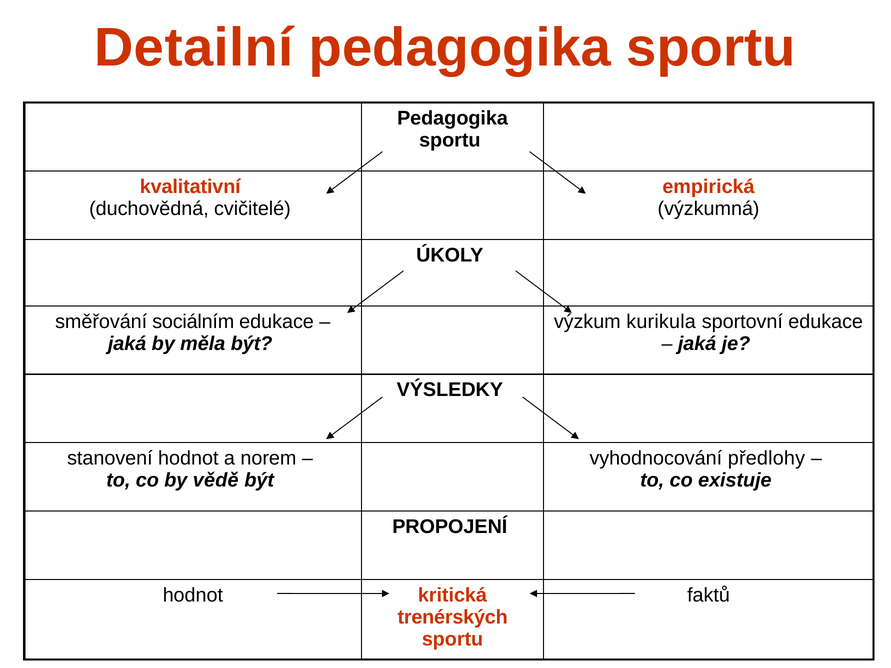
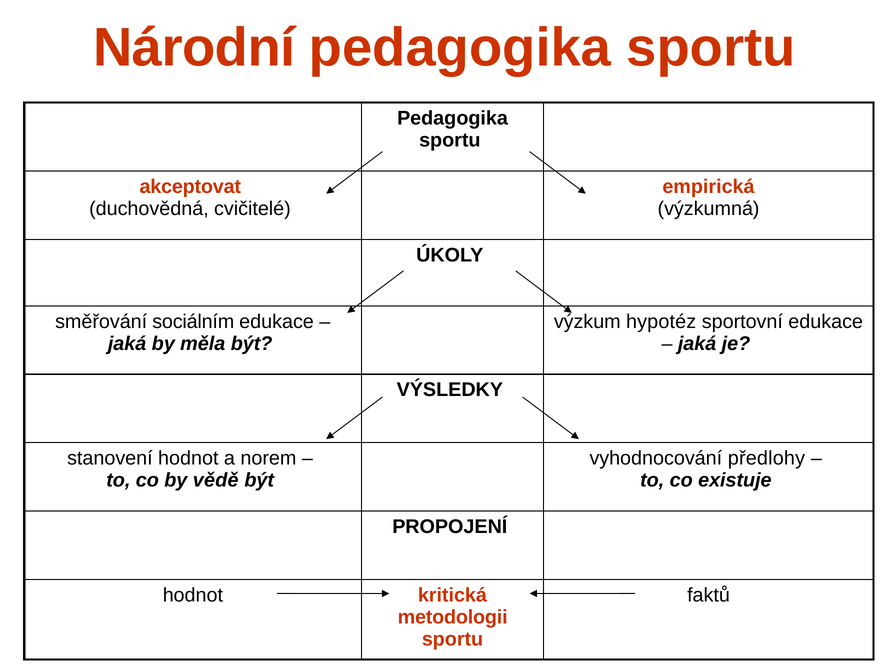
Detailní: Detailní -> Národní (194, 48)
kvalitativní: kvalitativní -> akceptovat (190, 187)
kurikula: kurikula -> hypotéz (661, 322)
trenérských: trenérských -> metodologii (453, 617)
